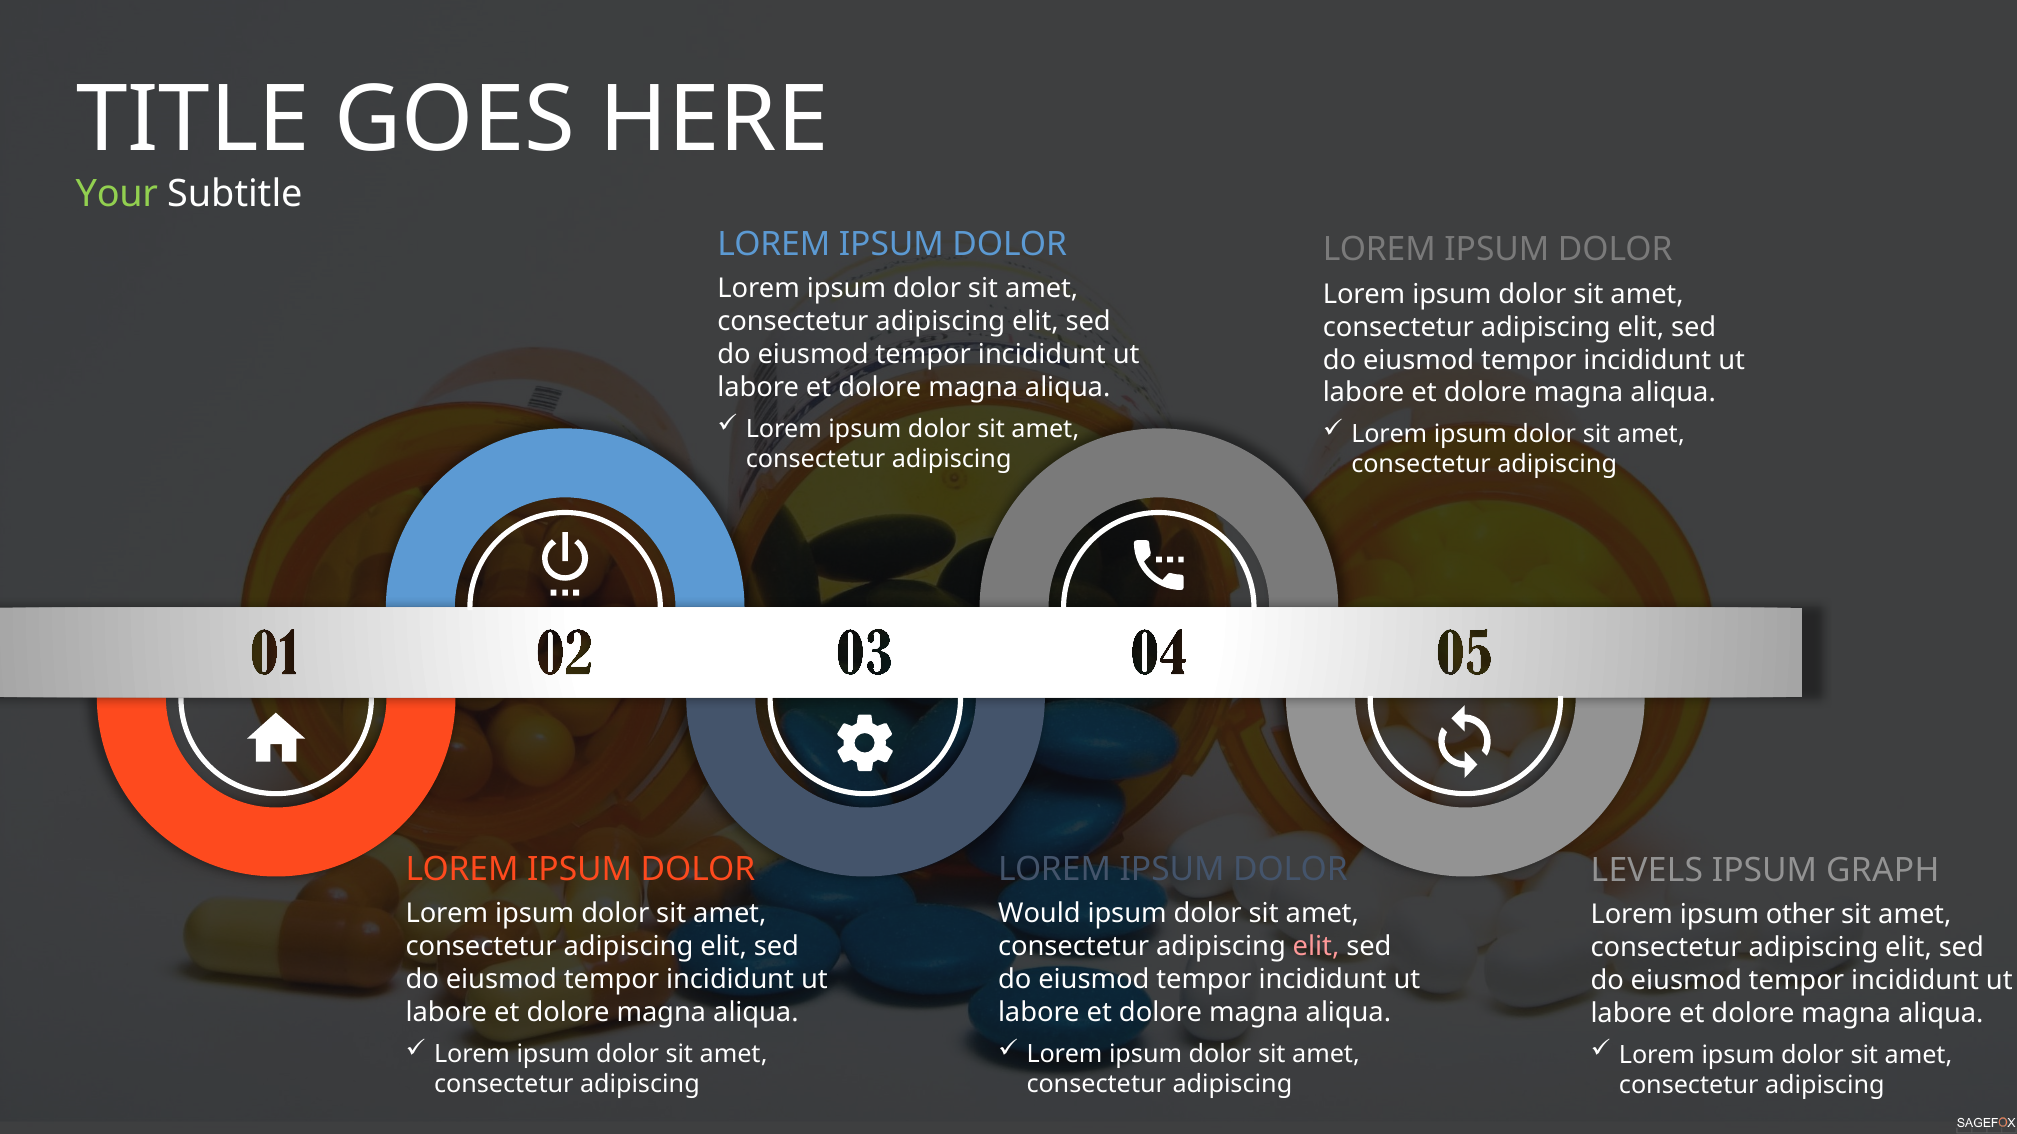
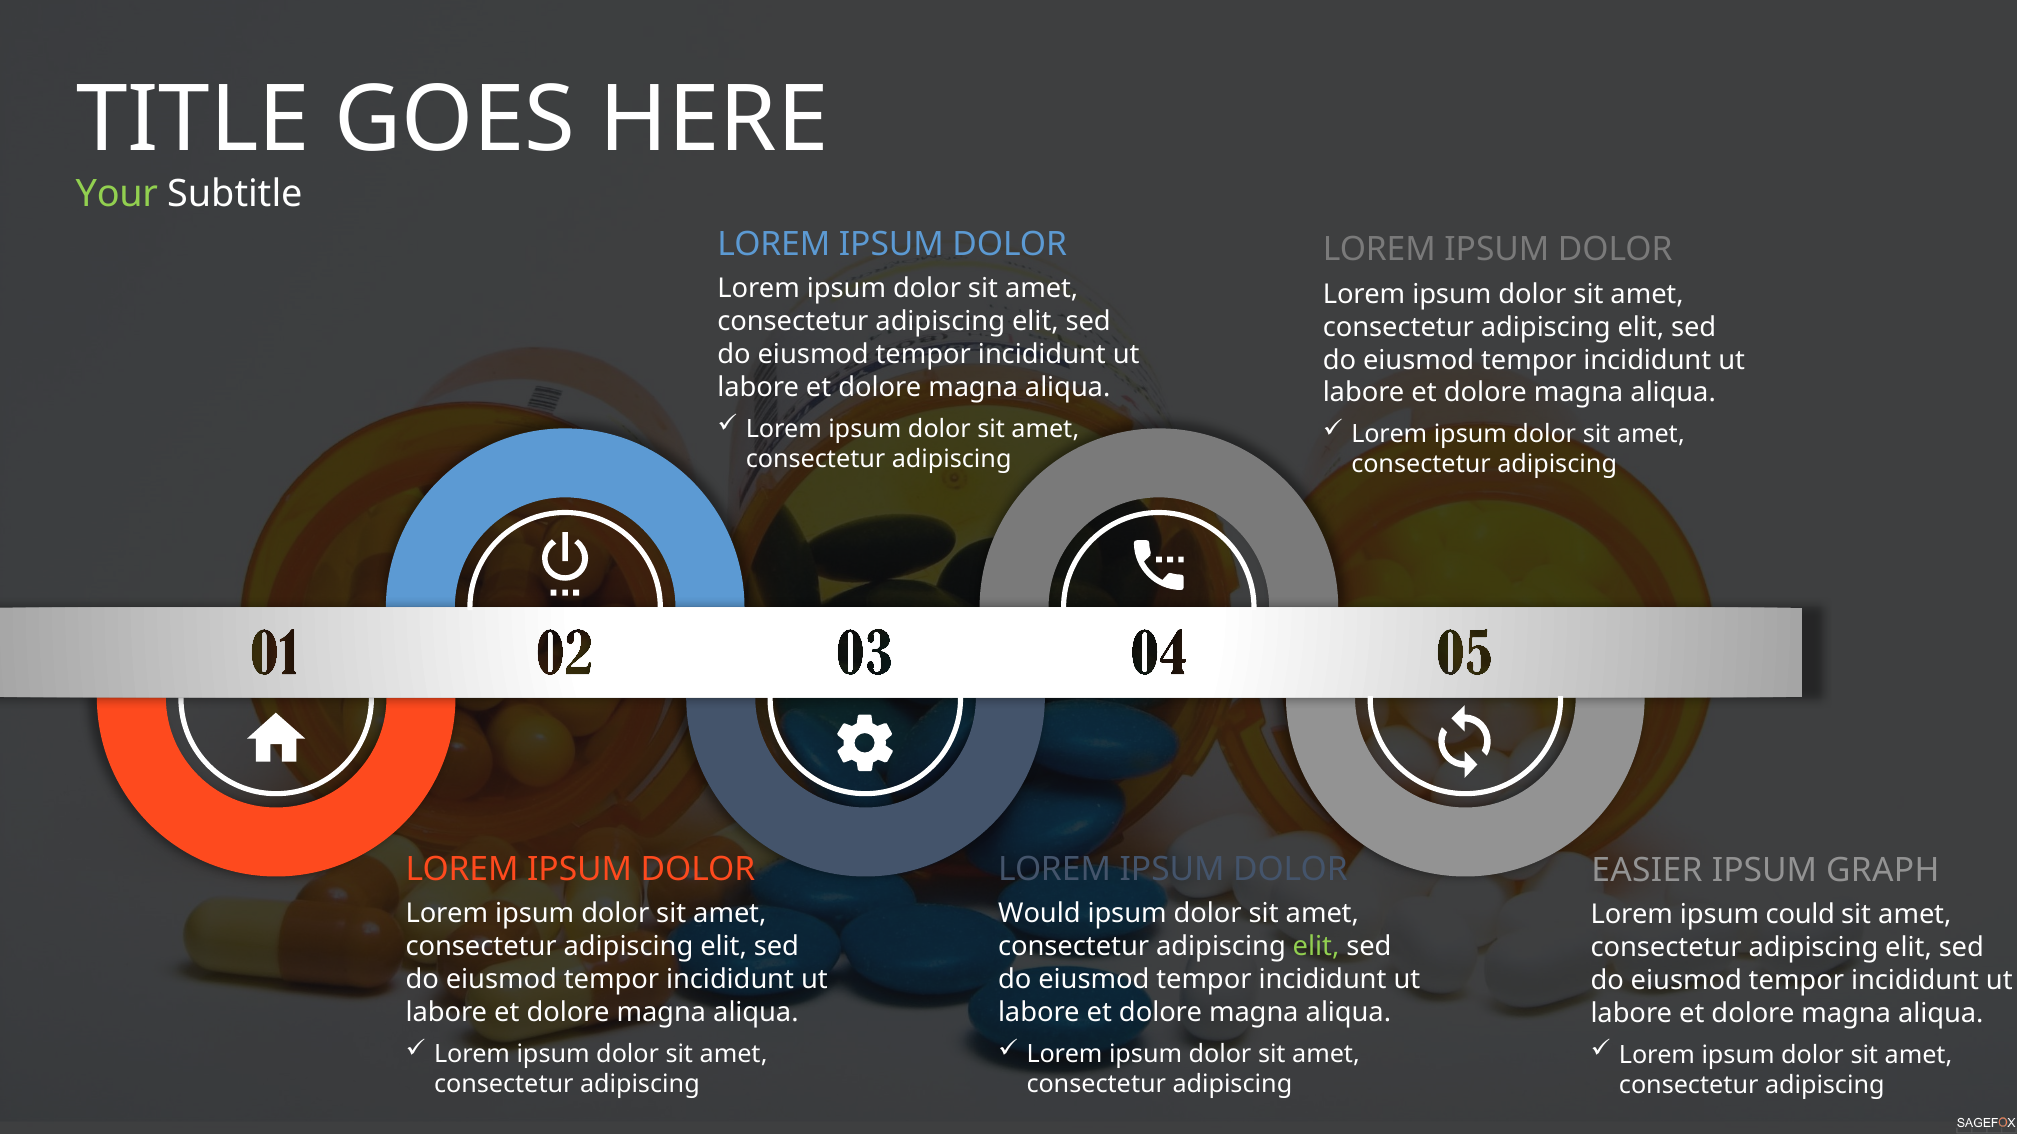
LEVELS: LEVELS -> EASIER (1647, 870)
other: other -> could (1800, 915)
elit colour: pink -> light green (1316, 947)
